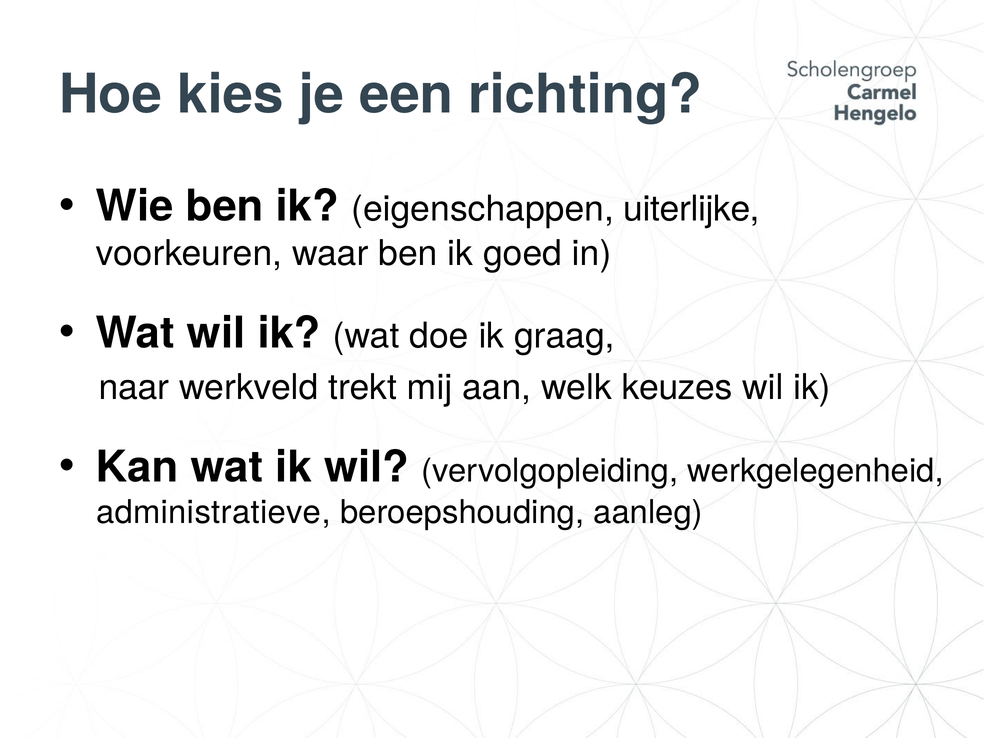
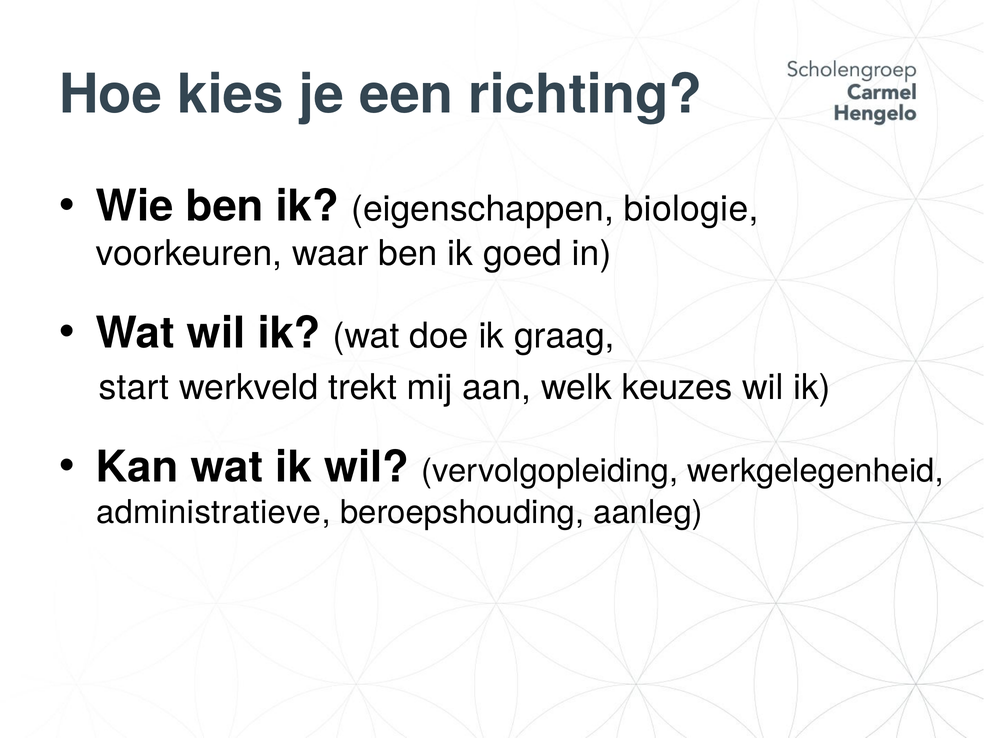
uiterlijke: uiterlijke -> biologie (691, 209)
naar: naar -> start (134, 387)
